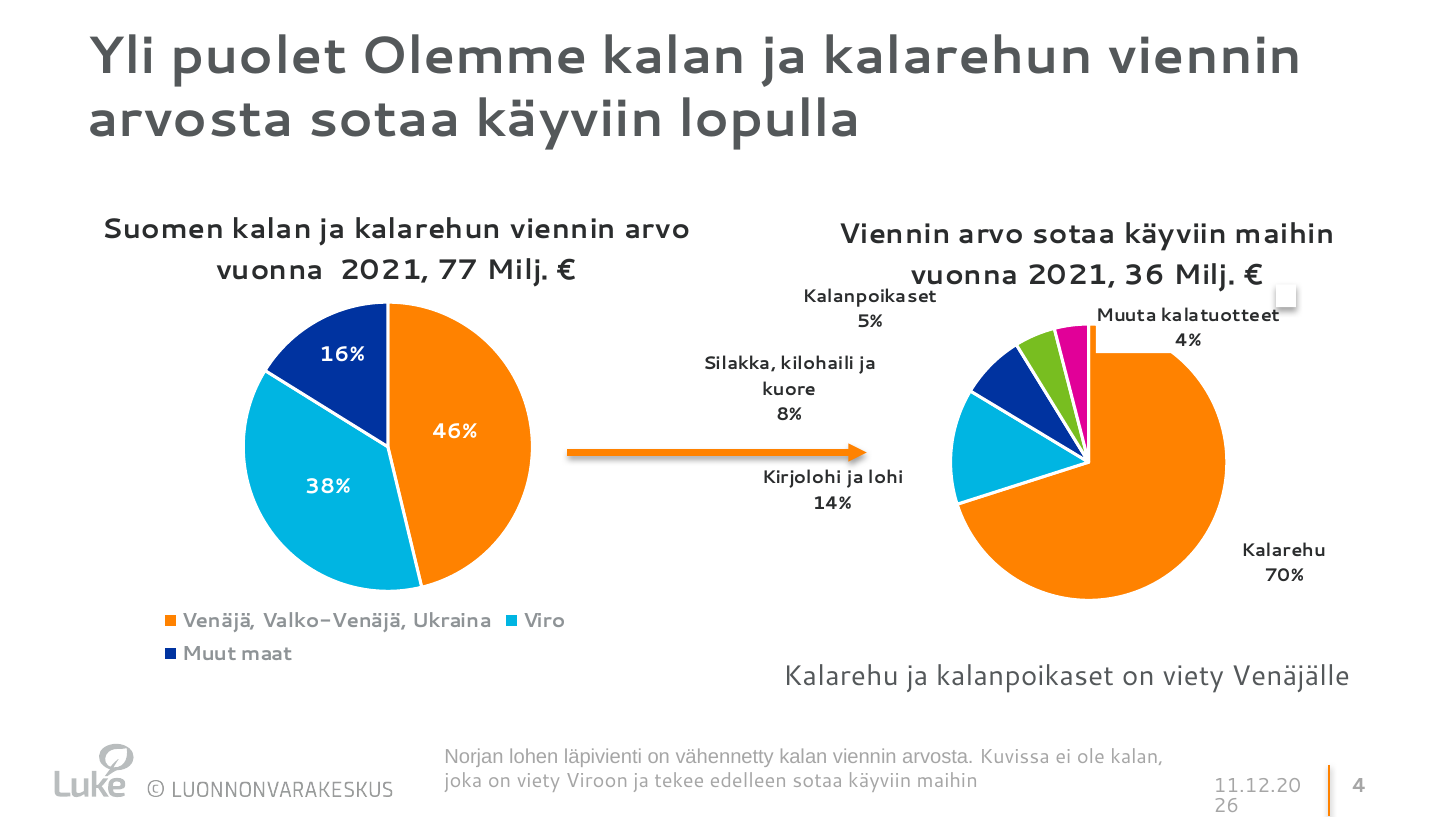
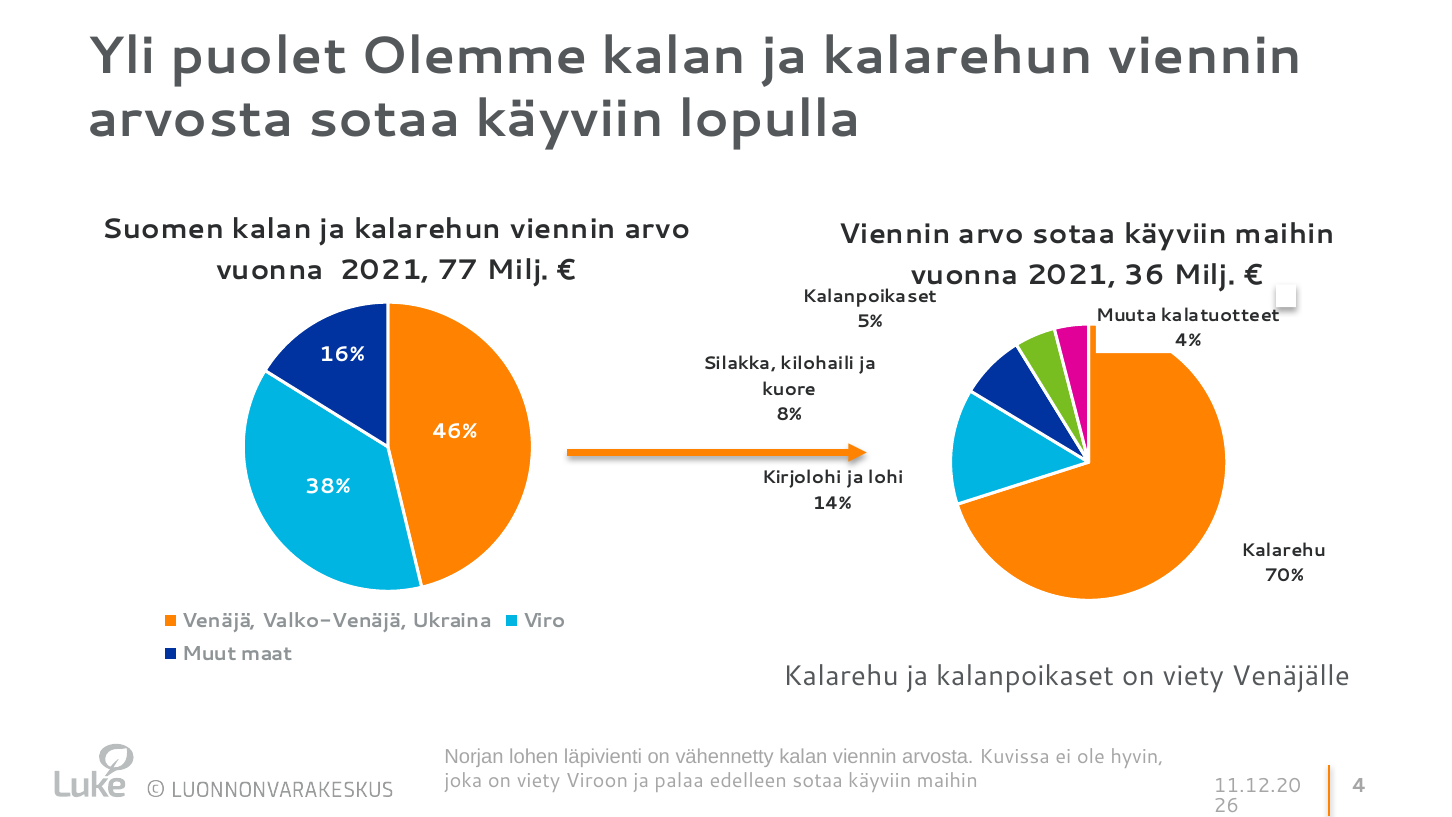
ole kalan: kalan -> hyvin (1137, 756)
tekee: tekee -> palaa (679, 781)
